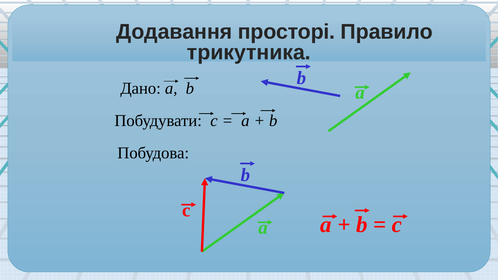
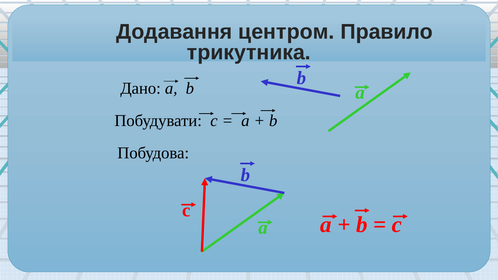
просторі: просторі -> центром (286, 32)
